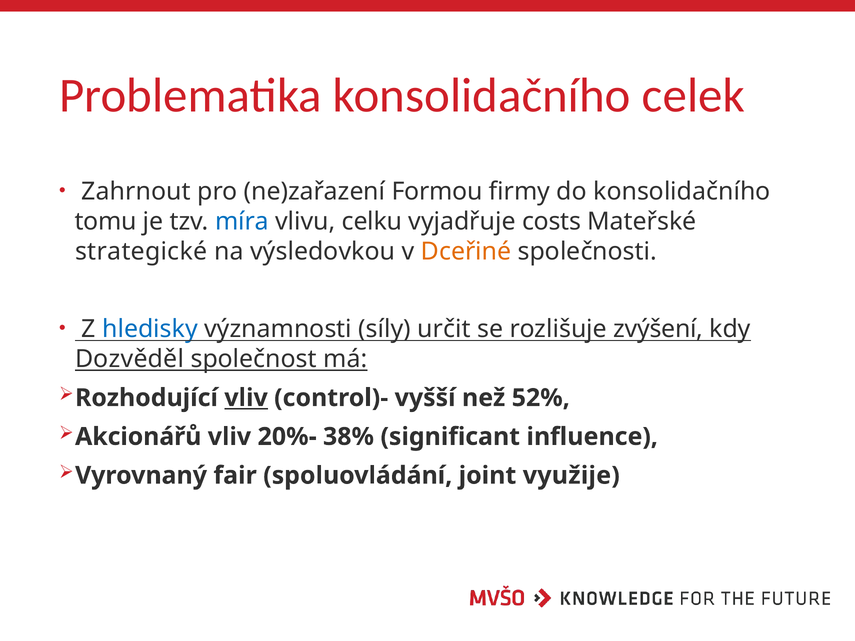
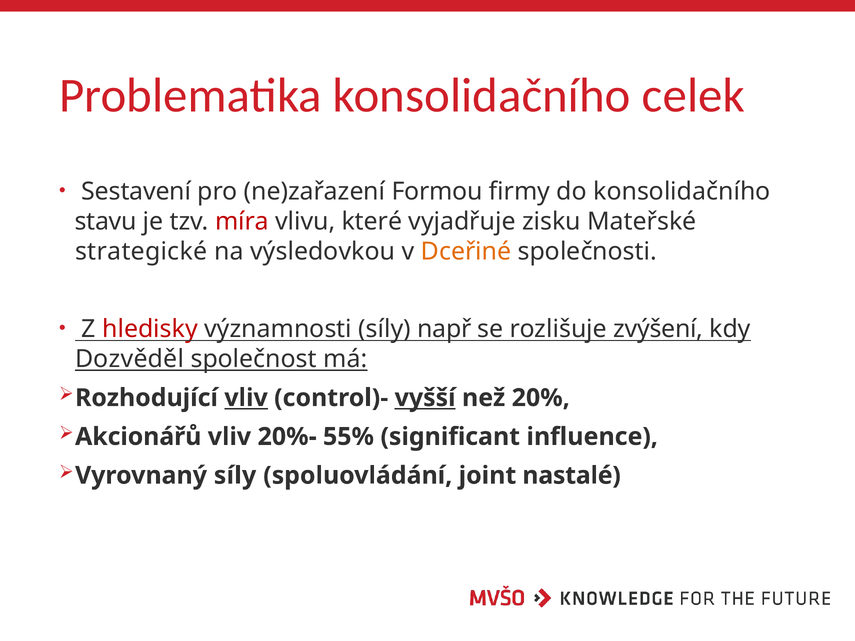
Zahrnout: Zahrnout -> Sestavení (136, 192)
tomu: tomu -> stavu (106, 222)
míra colour: blue -> red (242, 222)
celku: celku -> které (372, 222)
costs: costs -> zisku (551, 222)
hledisky colour: blue -> red (150, 329)
určit: určit -> např (444, 329)
vyšší underline: none -> present (425, 398)
52%: 52% -> 20% (541, 398)
38%: 38% -> 55% (348, 437)
Vyrovnaný fair: fair -> síly (235, 476)
využije: využije -> nastalé (572, 476)
